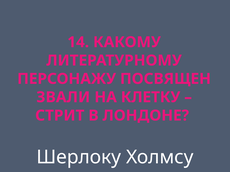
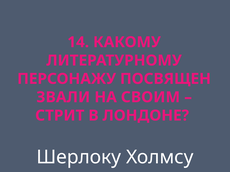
КЛЕТКУ: КЛЕТКУ -> СВОИМ (150, 97)
